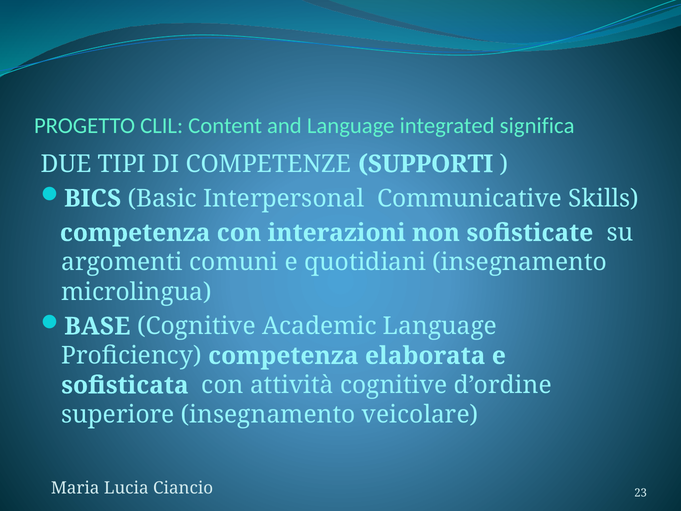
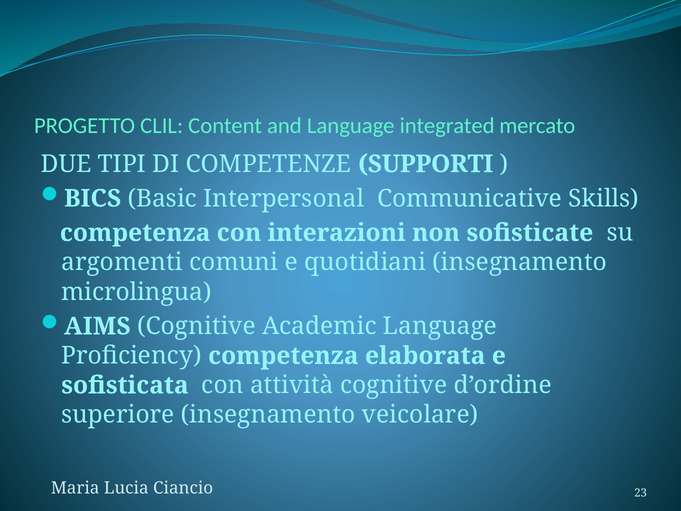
significa: significa -> mercato (537, 126)
BASE: BASE -> AIMS (97, 326)
